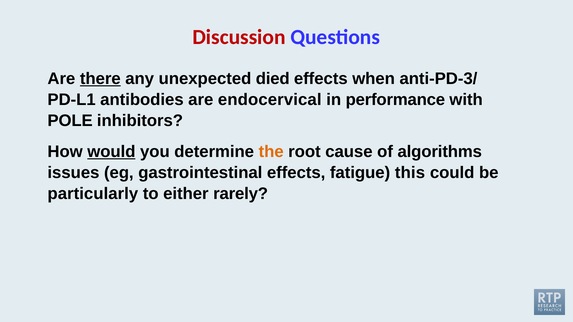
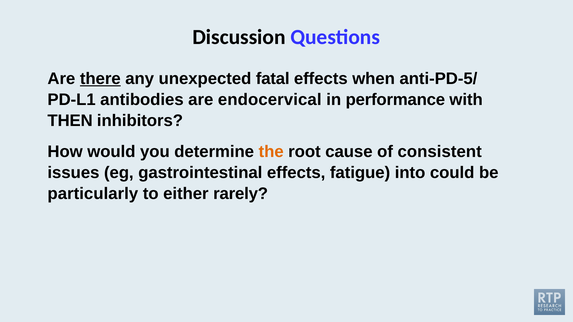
Discussion colour: red -> black (239, 37)
died: died -> fatal (273, 79)
anti-PD-3/: anti-PD-3/ -> anti-PD-5/ (438, 79)
POLE: POLE -> THEN (70, 121)
would underline: present -> none (111, 152)
algorithms: algorithms -> consistent (440, 152)
this: this -> into (410, 173)
